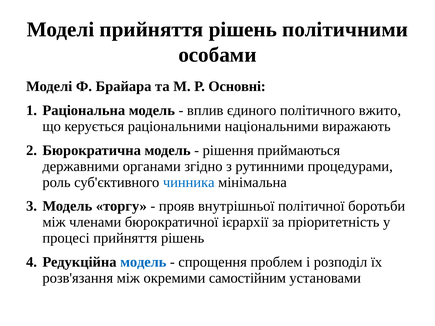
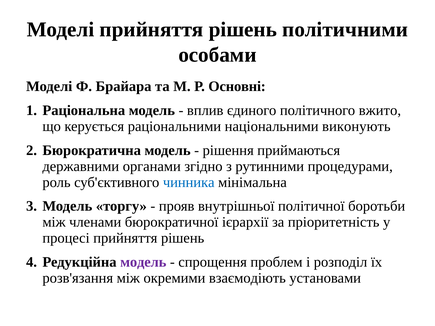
виражають: виражають -> виконують (356, 127)
модель colour: blue -> purple (143, 262)
самостійним: самостійним -> взаємодіють (247, 278)
